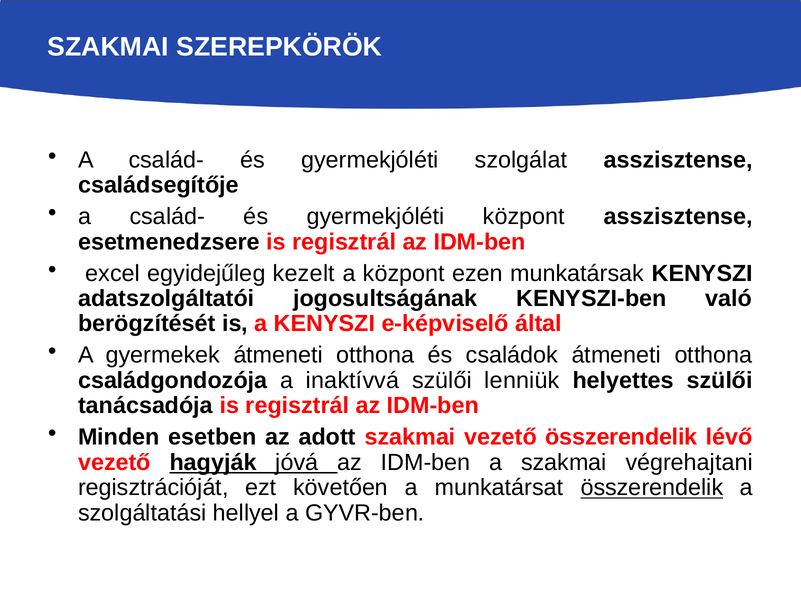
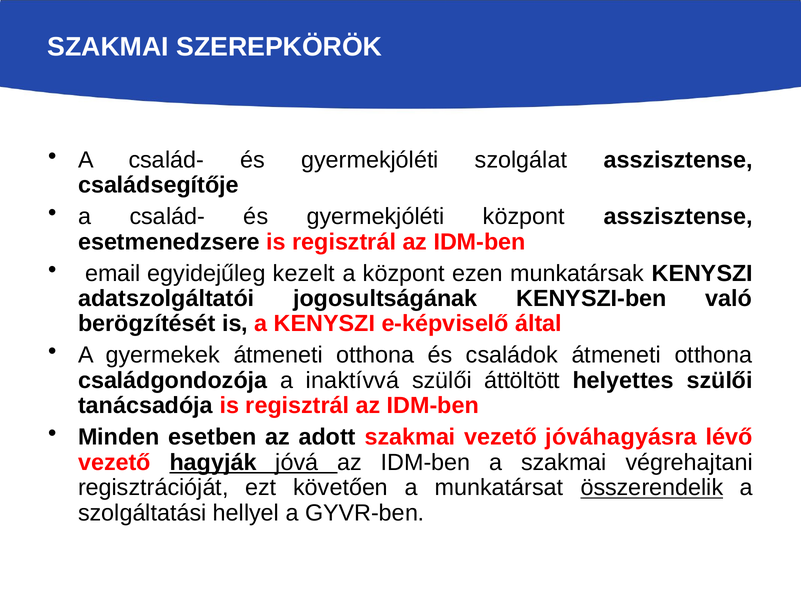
excel: excel -> email (113, 273)
lenniük: lenniük -> áttöltött (522, 380)
vezető összerendelik: összerendelik -> jóváhagyásra (621, 437)
